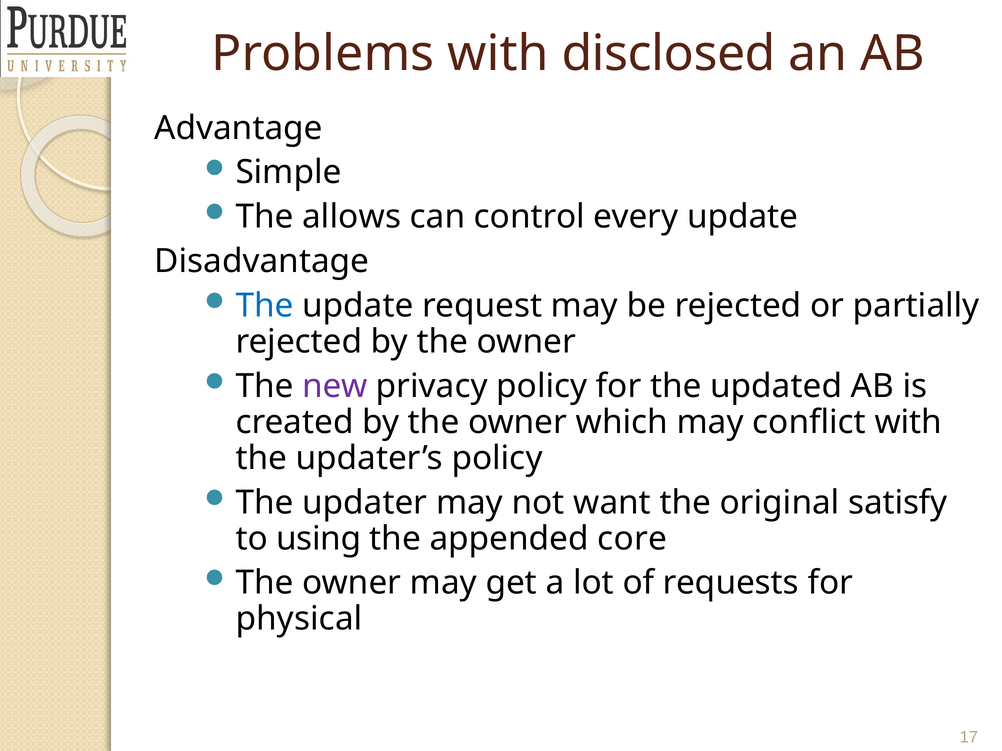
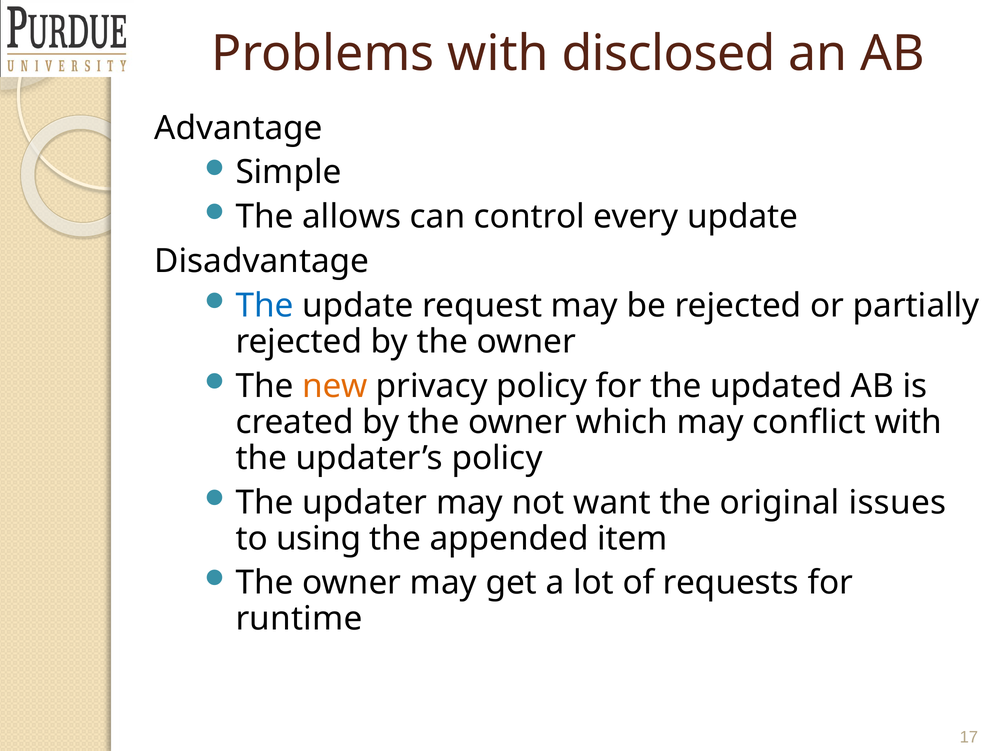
new colour: purple -> orange (335, 386)
satisfy: satisfy -> issues (898, 503)
core: core -> item (633, 539)
physical: physical -> runtime (299, 619)
